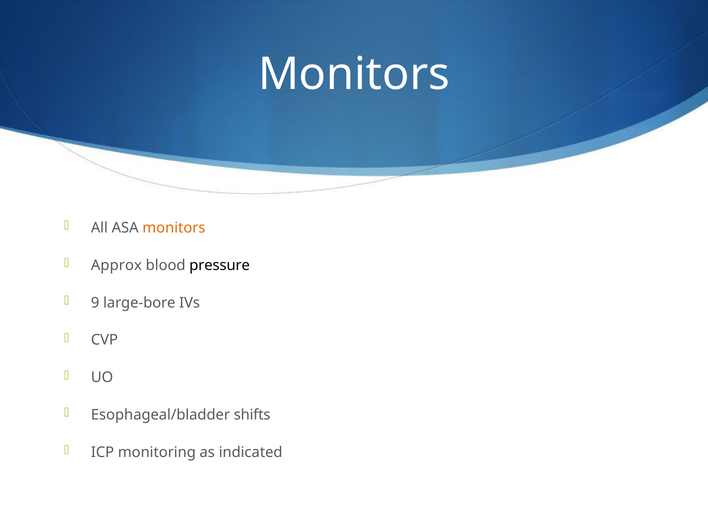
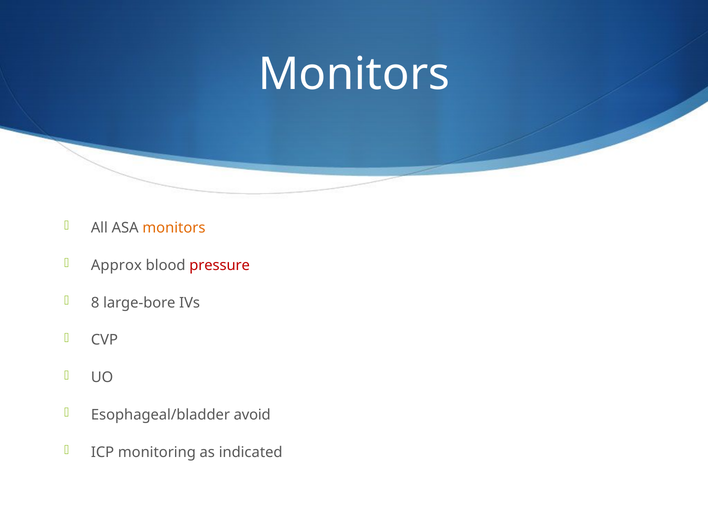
pressure colour: black -> red (220, 265)
9: 9 -> 8 (95, 303)
shifts: shifts -> avoid (252, 415)
